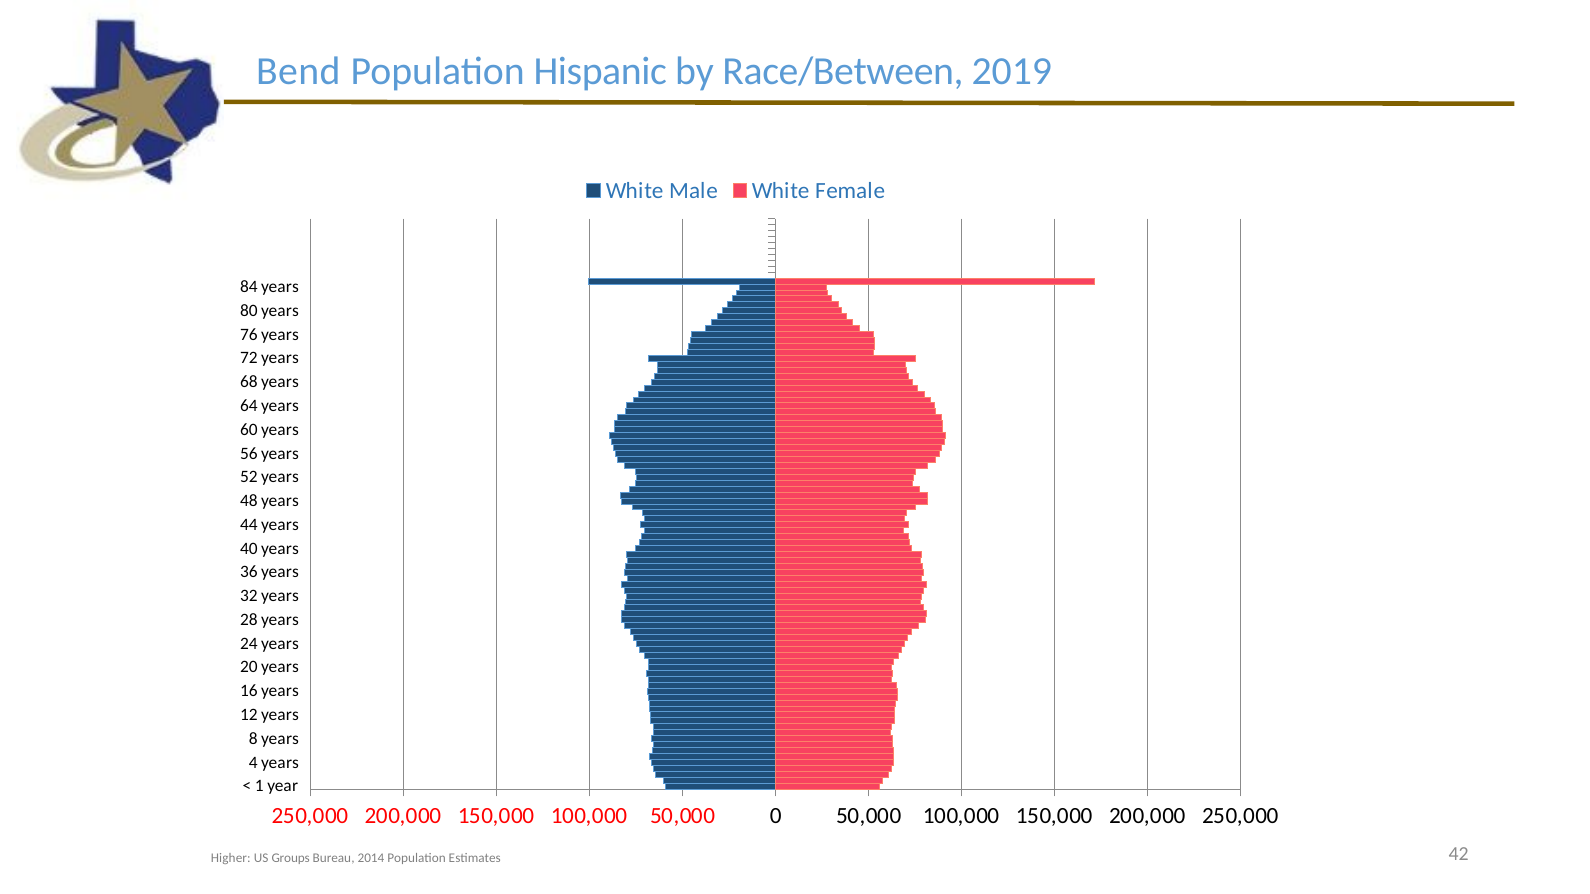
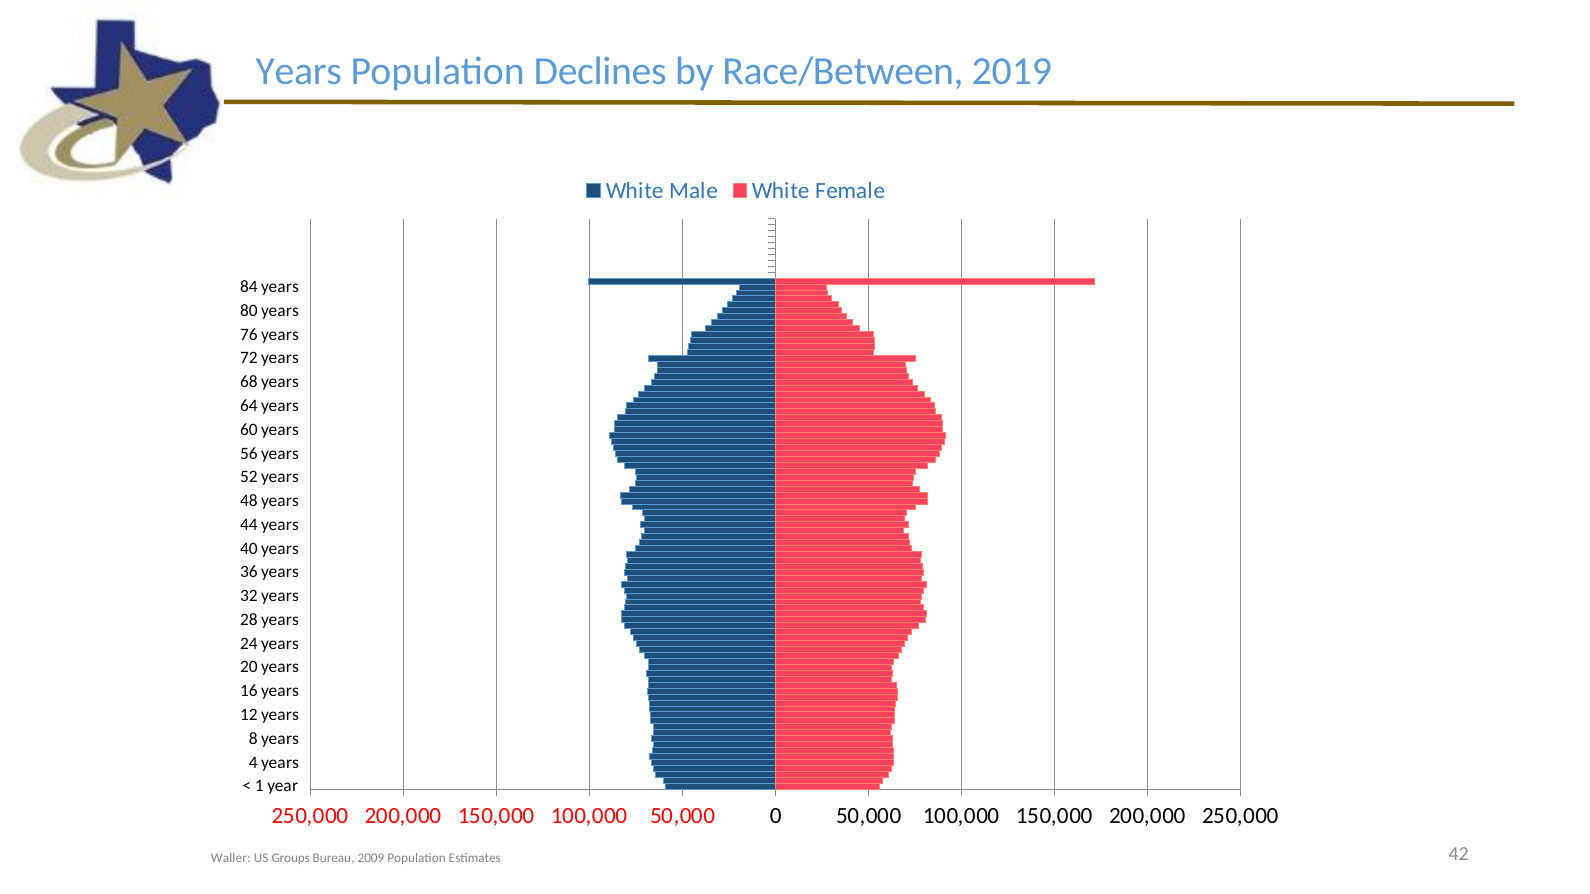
Bend: Bend -> Years (299, 71)
Hispanic: Hispanic -> Declines (600, 71)
Higher: Higher -> Waller (231, 858)
2014: 2014 -> 2009 (371, 858)
